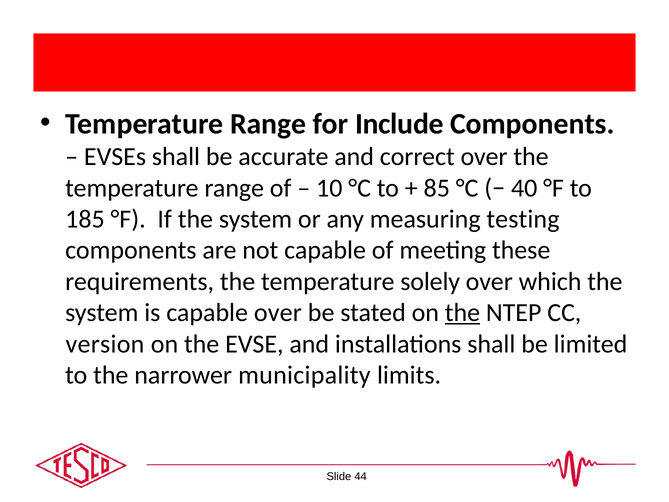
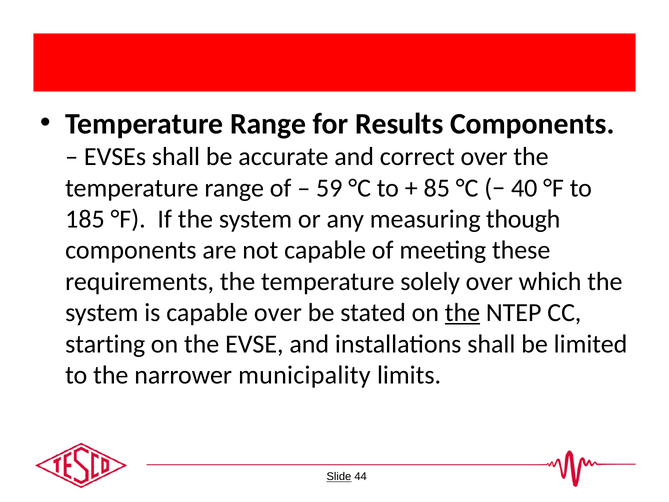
Include: Include -> Results (399, 124)
10: 10 -> 59 (329, 188)
testing: testing -> though (523, 219)
version: version -> starting (105, 344)
Slide underline: none -> present (339, 477)
